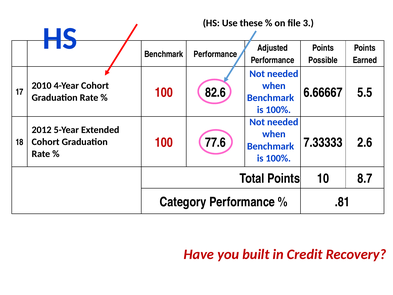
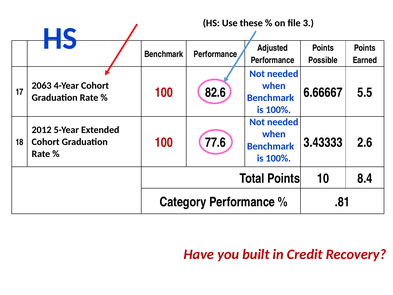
2010: 2010 -> 2063 (42, 86)
7.33333: 7.33333 -> 3.43333 (323, 142)
8.7: 8.7 -> 8.4 (365, 178)
